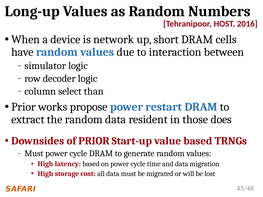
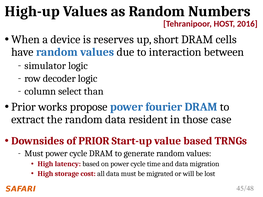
Long-up: Long-up -> High-up (32, 11)
network: network -> reserves (114, 39)
restart: restart -> fourier (164, 107)
does: does -> case (221, 120)
